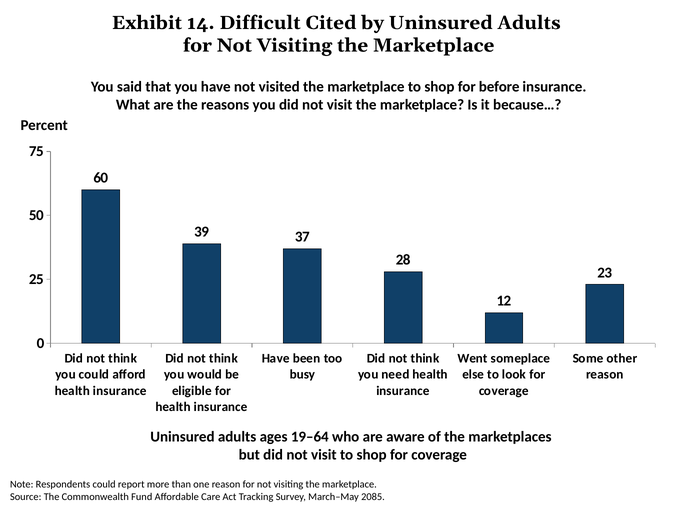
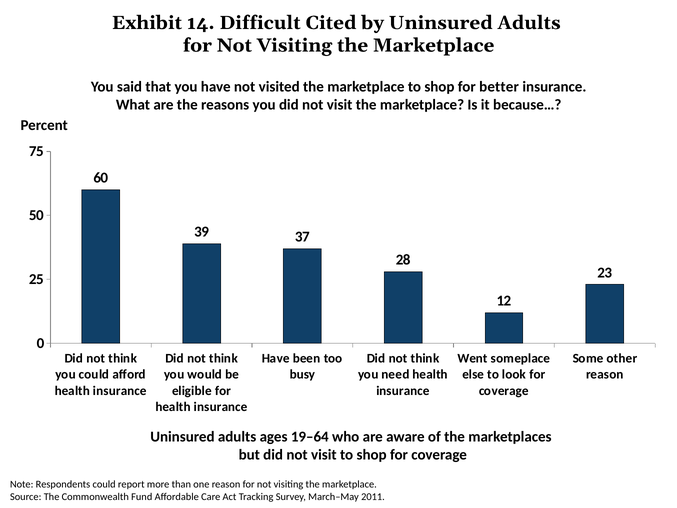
before: before -> better (499, 87)
2085: 2085 -> 2011 (373, 497)
